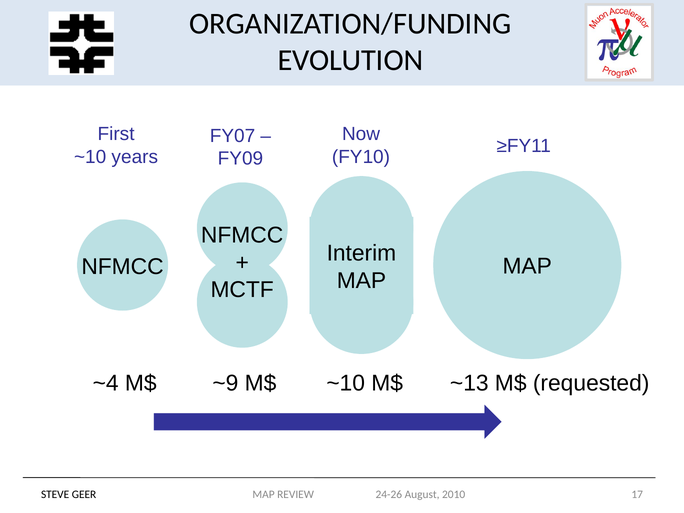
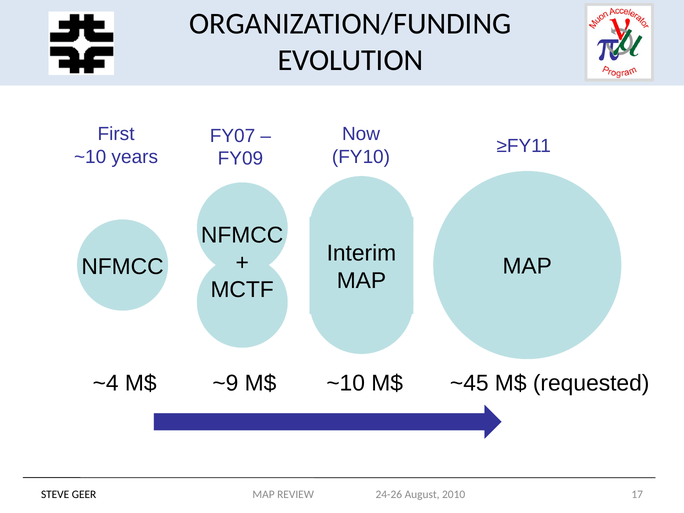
~13: ~13 -> ~45 (469, 383)
